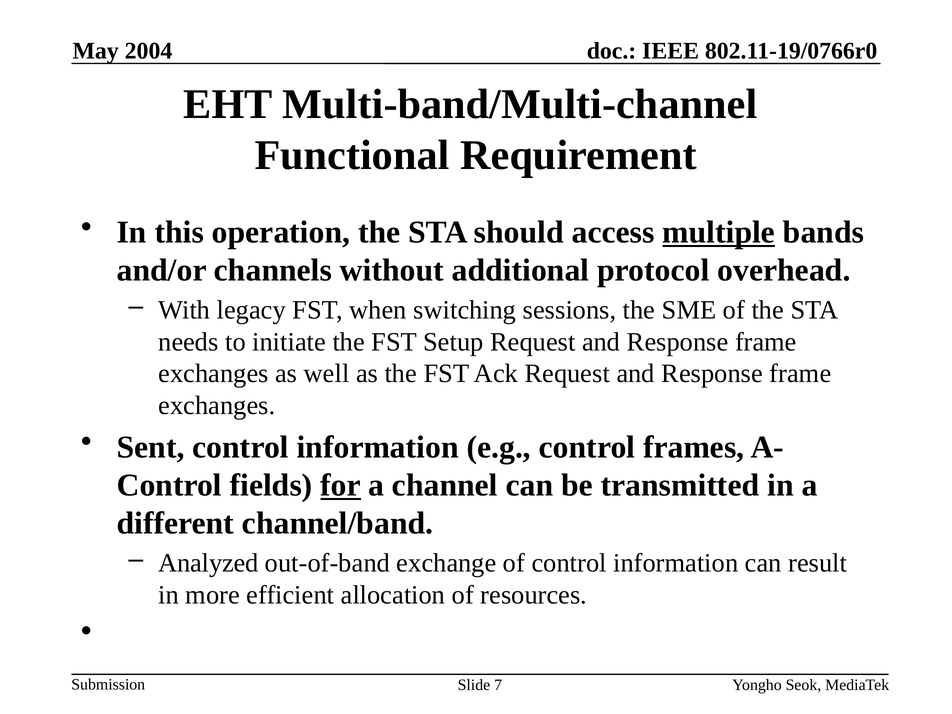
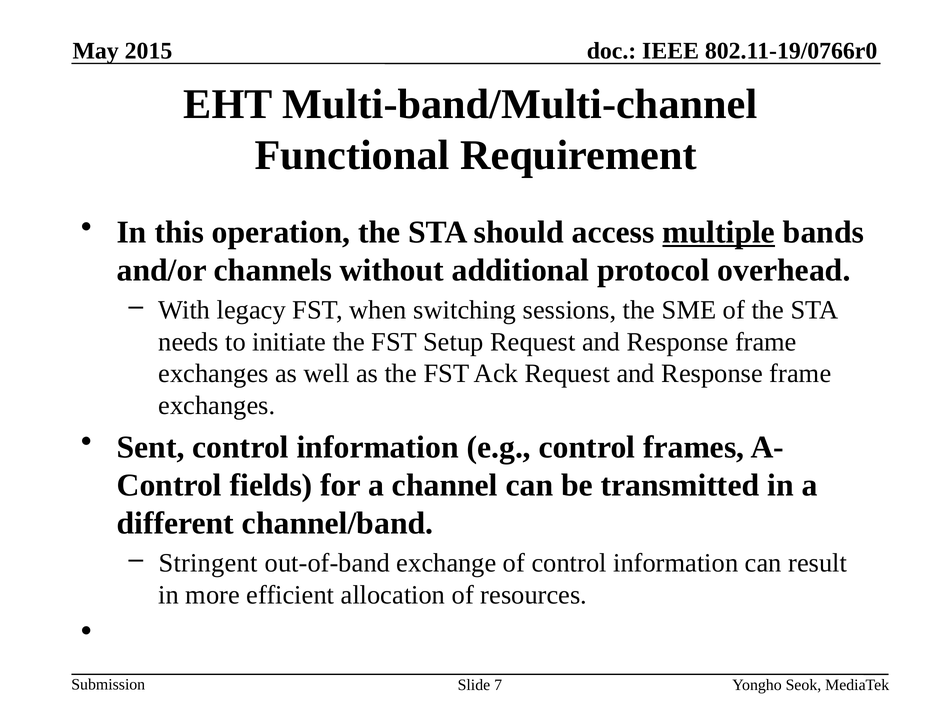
2004: 2004 -> 2015 (149, 51)
for underline: present -> none (341, 485)
Analyzed: Analyzed -> Stringent (208, 563)
